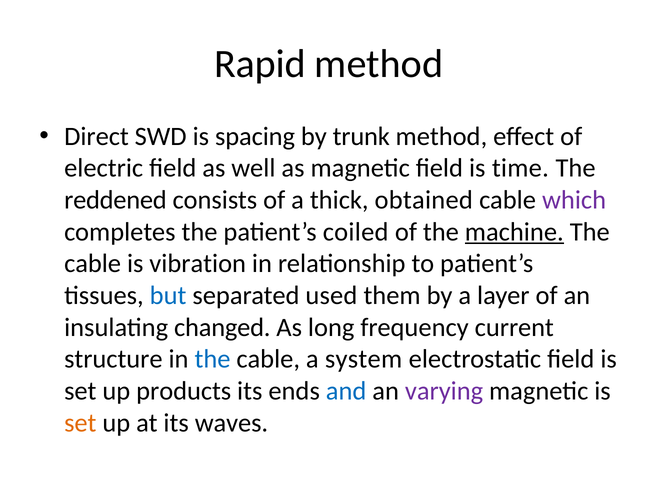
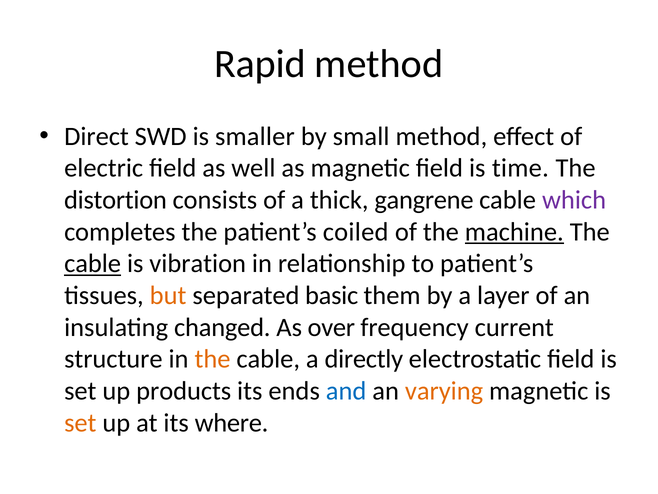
spacing: spacing -> smaller (255, 136)
trunk: trunk -> small (361, 136)
reddened: reddened -> distortion (115, 200)
obtained: obtained -> gangrene (424, 200)
cable underline: none -> present (93, 263)
but colour: blue -> orange (168, 295)
used: used -> basic (332, 295)
long: long -> over (331, 327)
the colour: blue -> orange (212, 359)
system: system -> directly (364, 359)
varying colour: purple -> orange (444, 391)
waves: waves -> where (232, 423)
